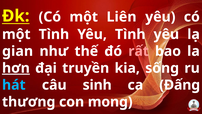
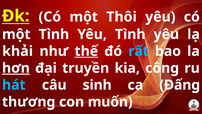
Liên: Liên -> Thôi (122, 17)
gian: gian -> khải (18, 51)
thế underline: none -> present (86, 51)
rất colour: pink -> light blue (139, 51)
sống: sống -> công (162, 68)
mong: mong -> muốn (110, 102)
